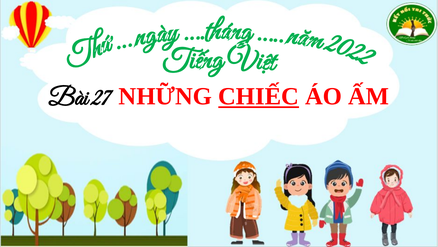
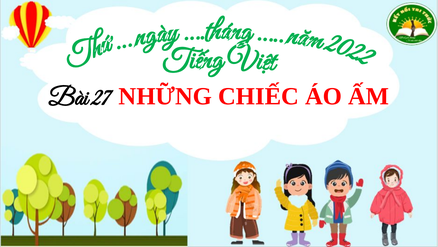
CHIẾC underline: present -> none (259, 96)
